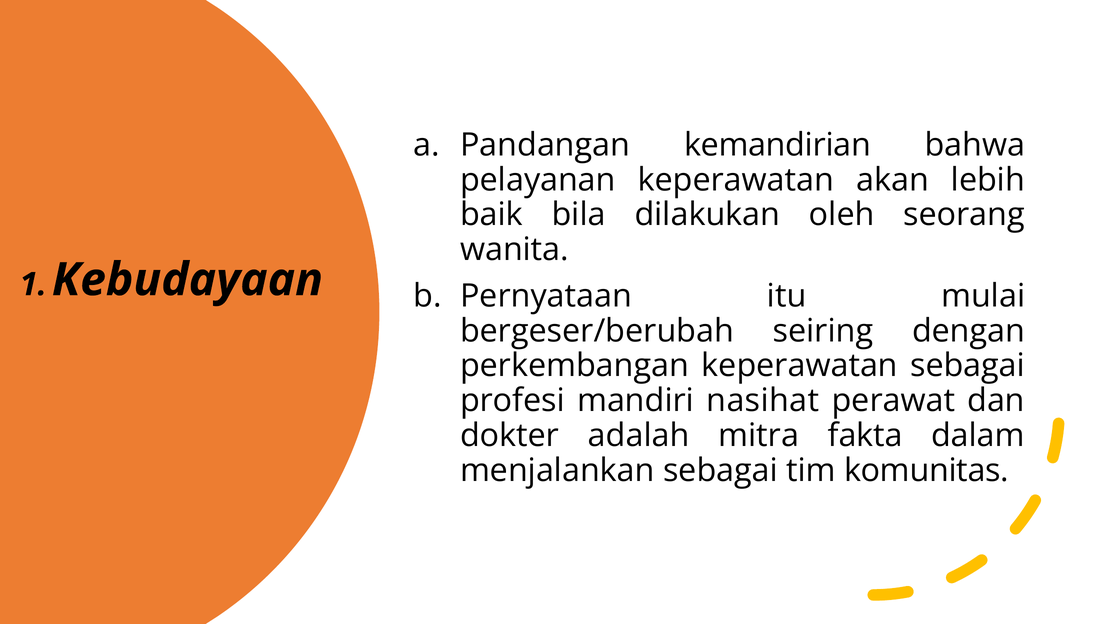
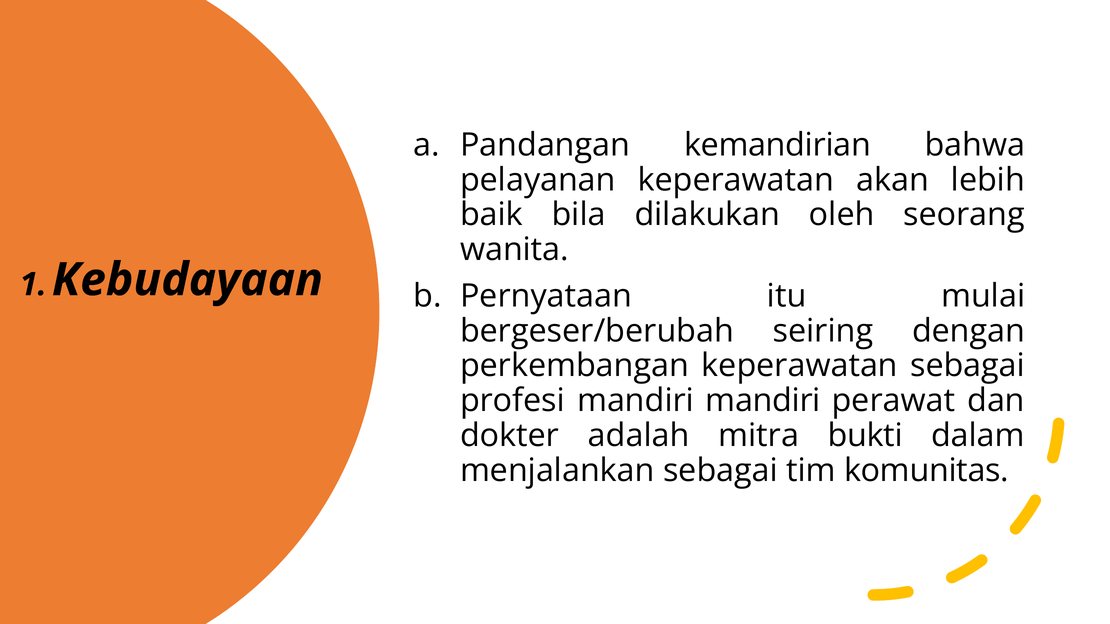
mandiri nasihat: nasihat -> mandiri (763, 401)
fakta: fakta -> bukti (865, 436)
